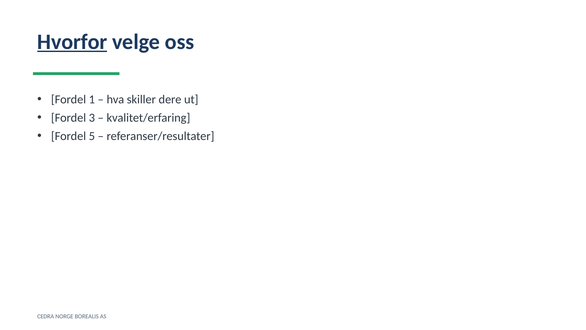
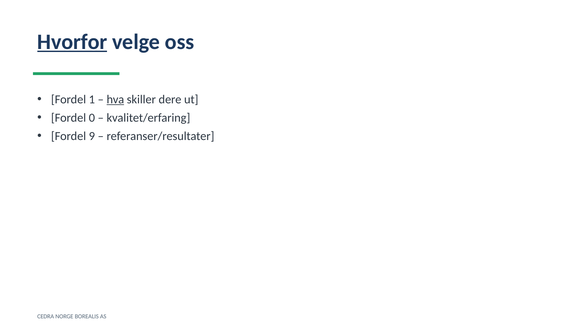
hva underline: none -> present (115, 99)
3: 3 -> 0 (92, 118)
5: 5 -> 9 (92, 136)
